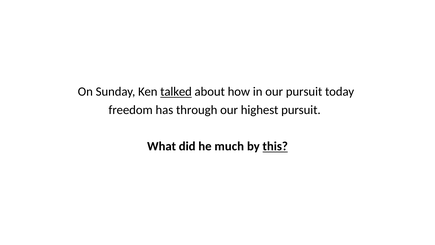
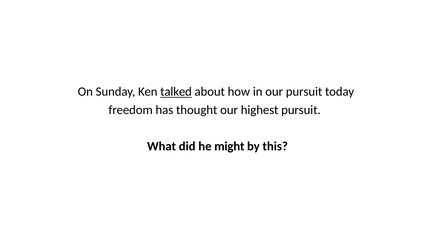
through: through -> thought (197, 110)
much: much -> might (229, 146)
this underline: present -> none (275, 146)
